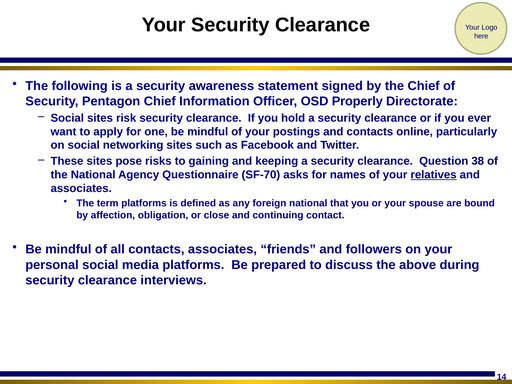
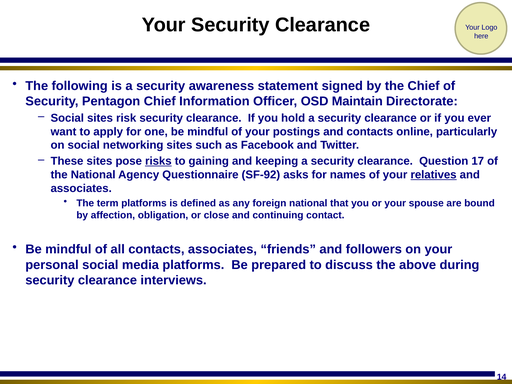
Properly: Properly -> Maintain (357, 101)
risks underline: none -> present (158, 161)
38: 38 -> 17 (478, 161)
SF-70: SF-70 -> SF-92 (261, 175)
